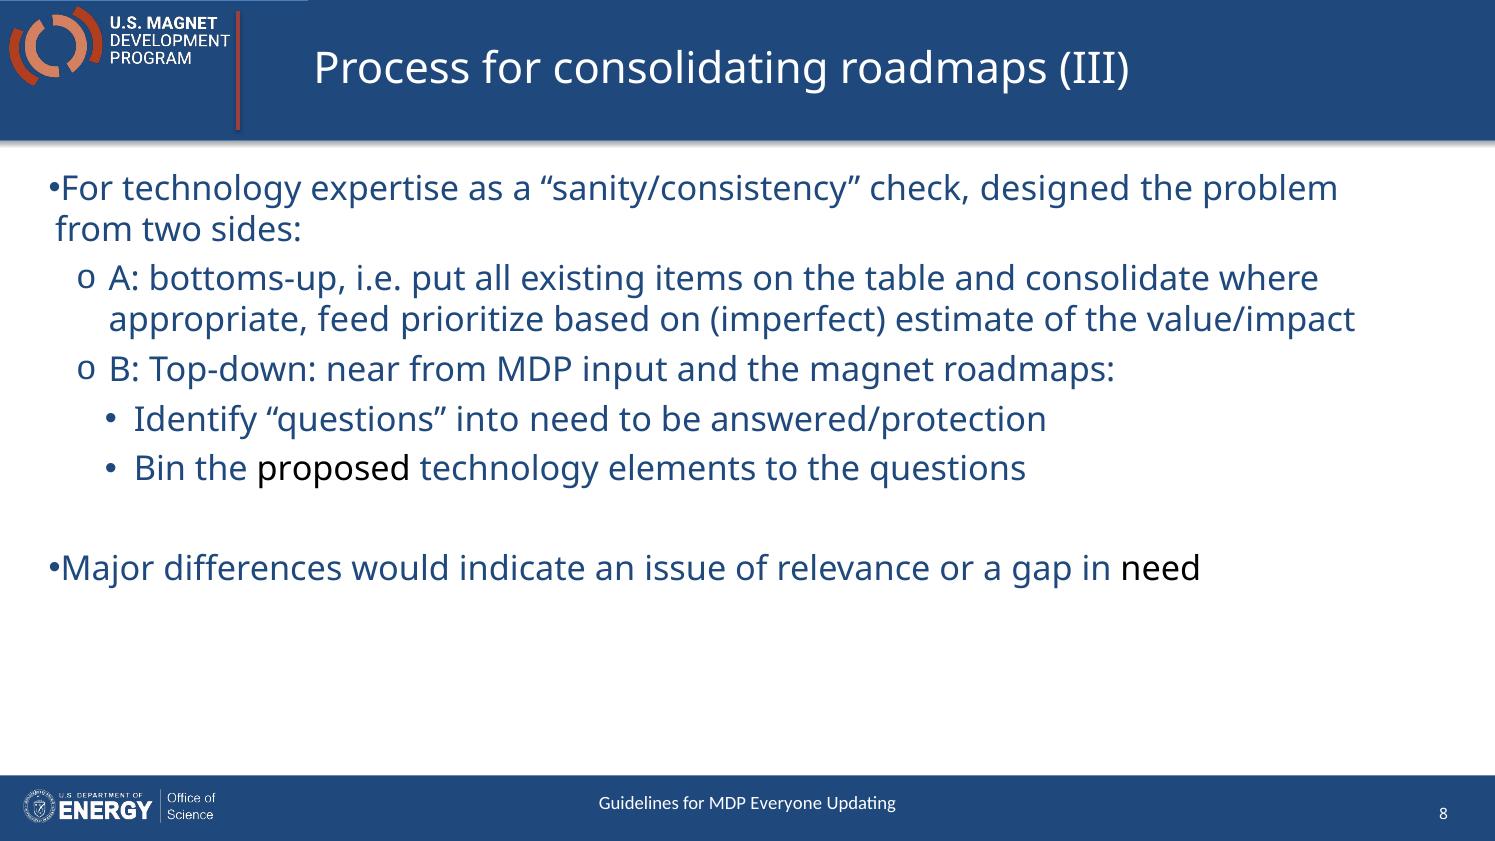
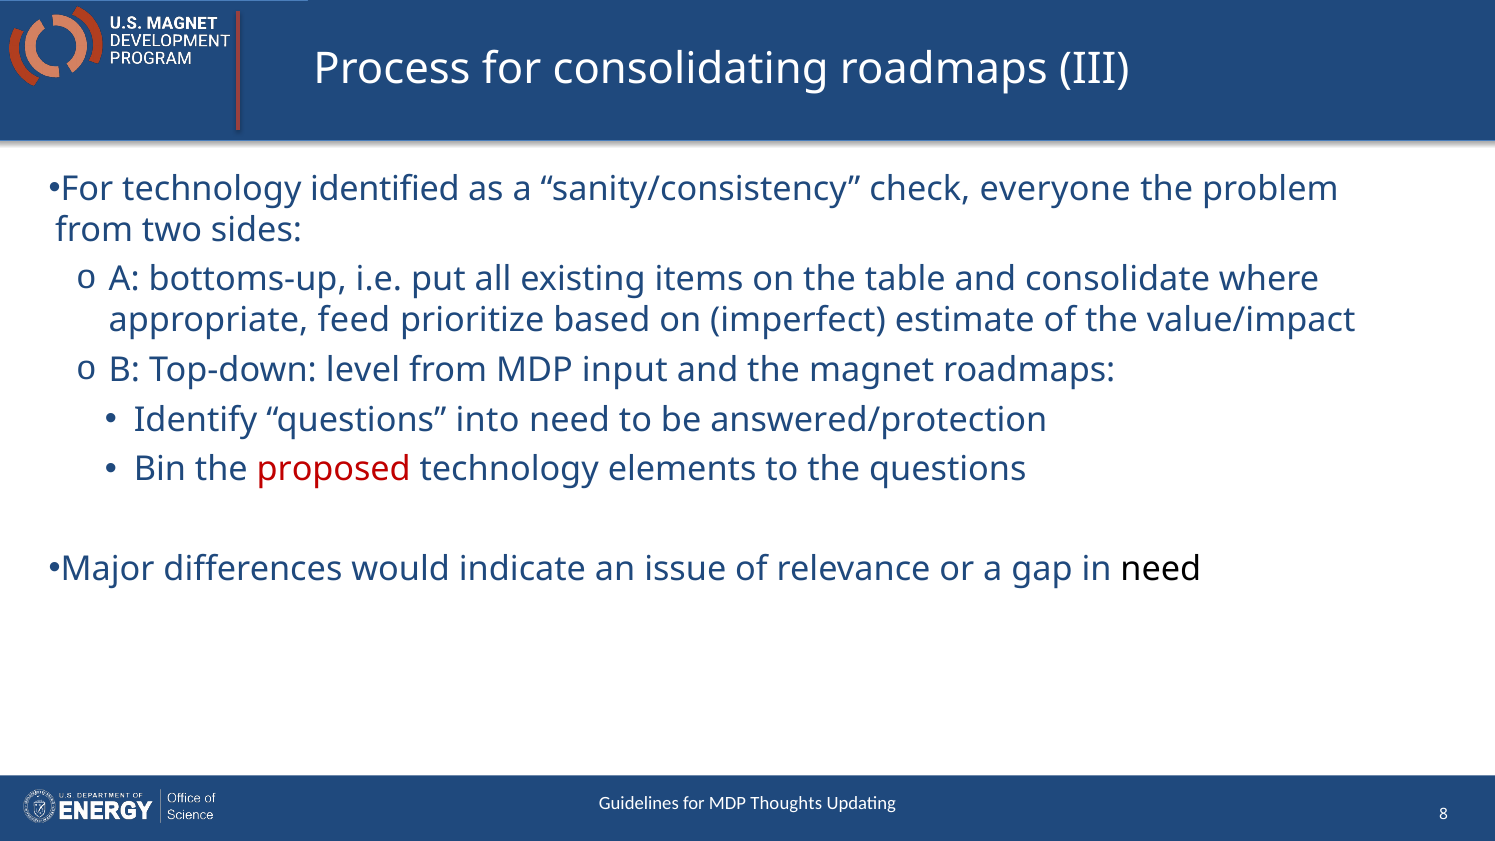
expertise: expertise -> identified (385, 189)
designed: designed -> everyone (1055, 189)
near: near -> level (363, 370)
proposed colour: black -> red (334, 470)
Everyone: Everyone -> Thoughts (786, 803)
